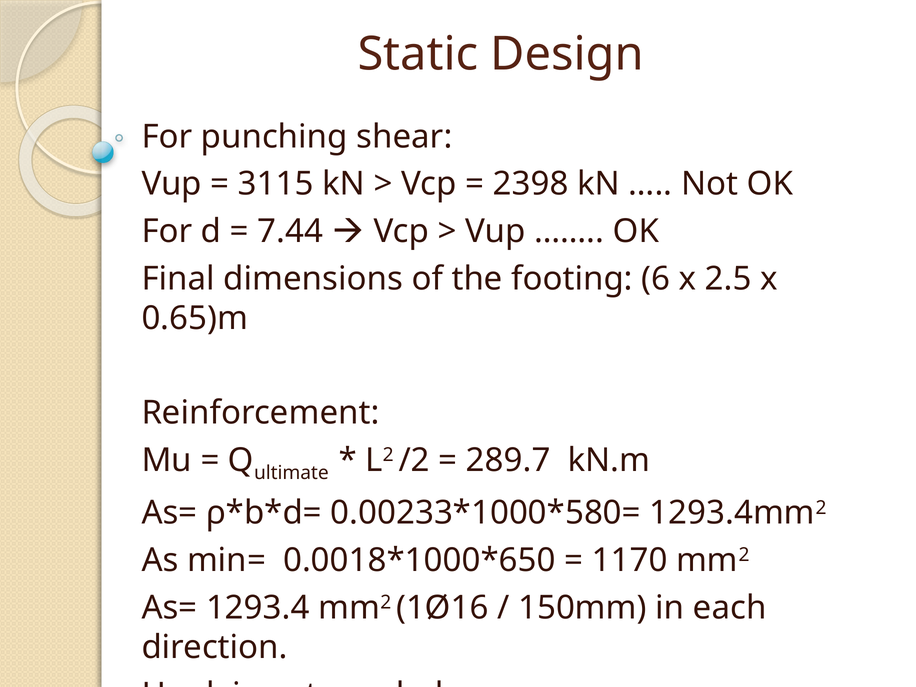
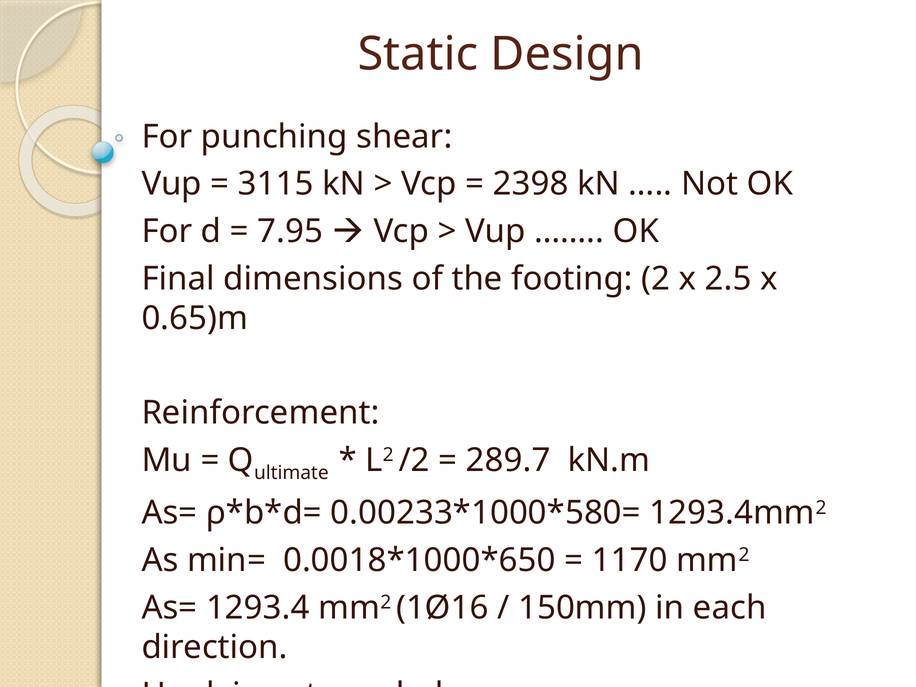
7.44: 7.44 -> 7.95 (290, 231)
6: 6 -> 2 (656, 279)
